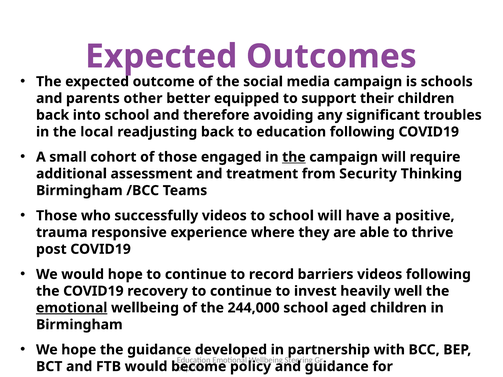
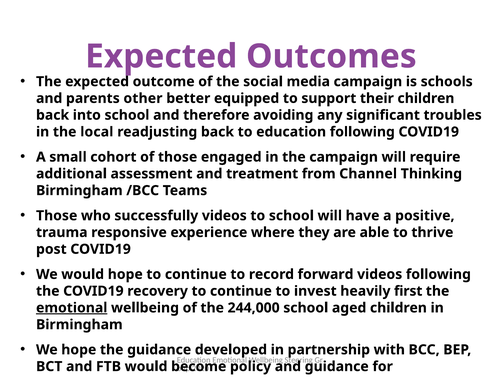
the underline: present -> none (294, 157)
Security: Security -> Channel (368, 174)
record barriers: barriers -> forward (326, 274)
well: well -> first (408, 291)
